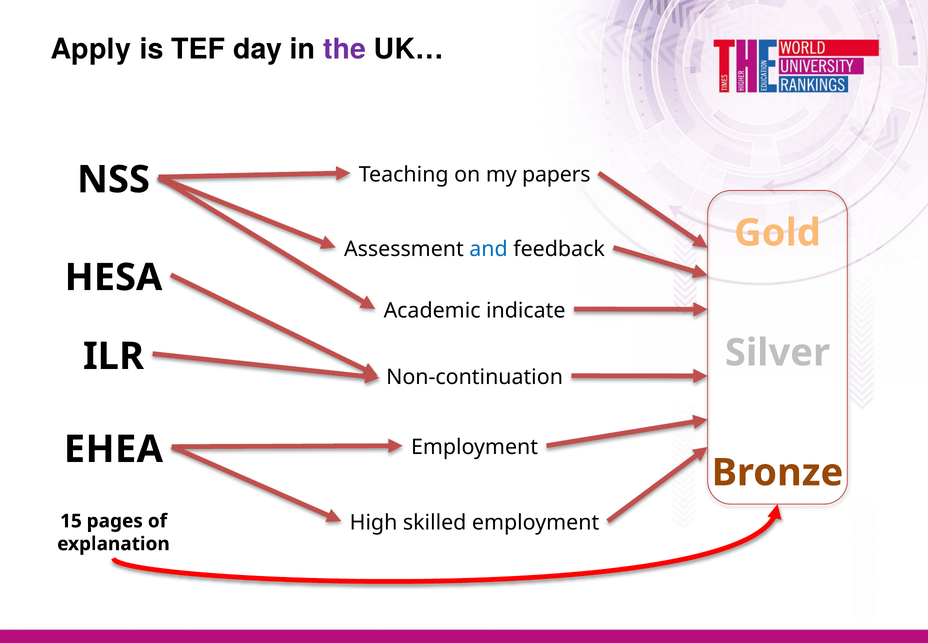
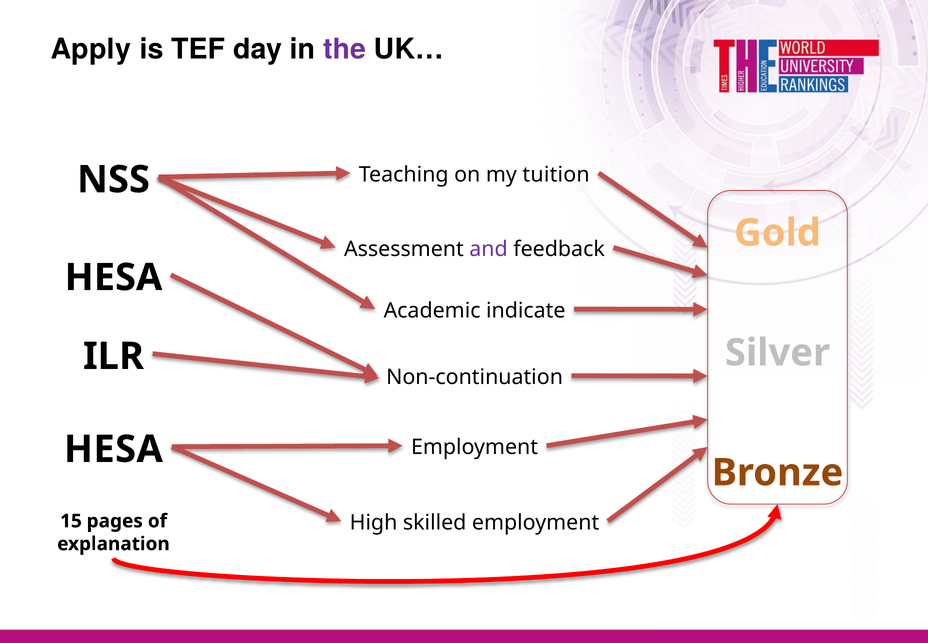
papers: papers -> tuition (556, 174)
and colour: blue -> purple (489, 249)
EHEA: EHEA -> HESA (113, 449)
